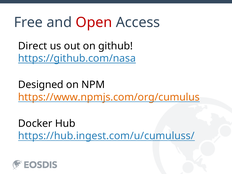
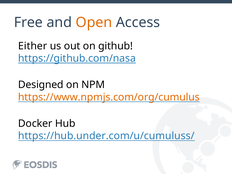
Open colour: red -> orange (94, 22)
Direct: Direct -> Either (33, 46)
https://hub.ingest.com/u/cumuluss/: https://hub.ingest.com/u/cumuluss/ -> https://hub.under.com/u/cumuluss/ (106, 136)
